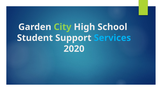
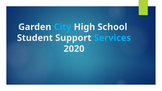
City colour: light green -> light blue (63, 27)
